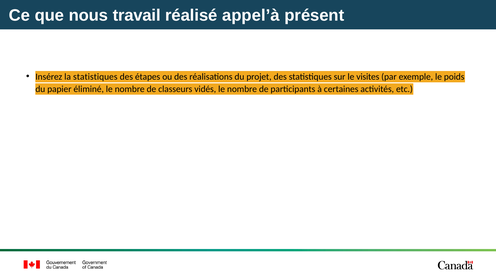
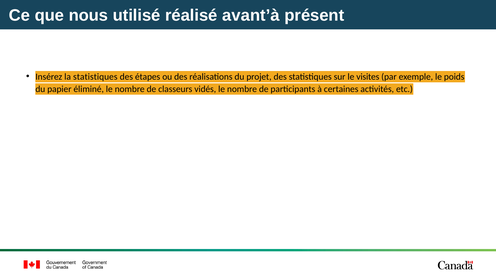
travail: travail -> utilisé (137, 15)
appel’à: appel’à -> avant’à (251, 15)
